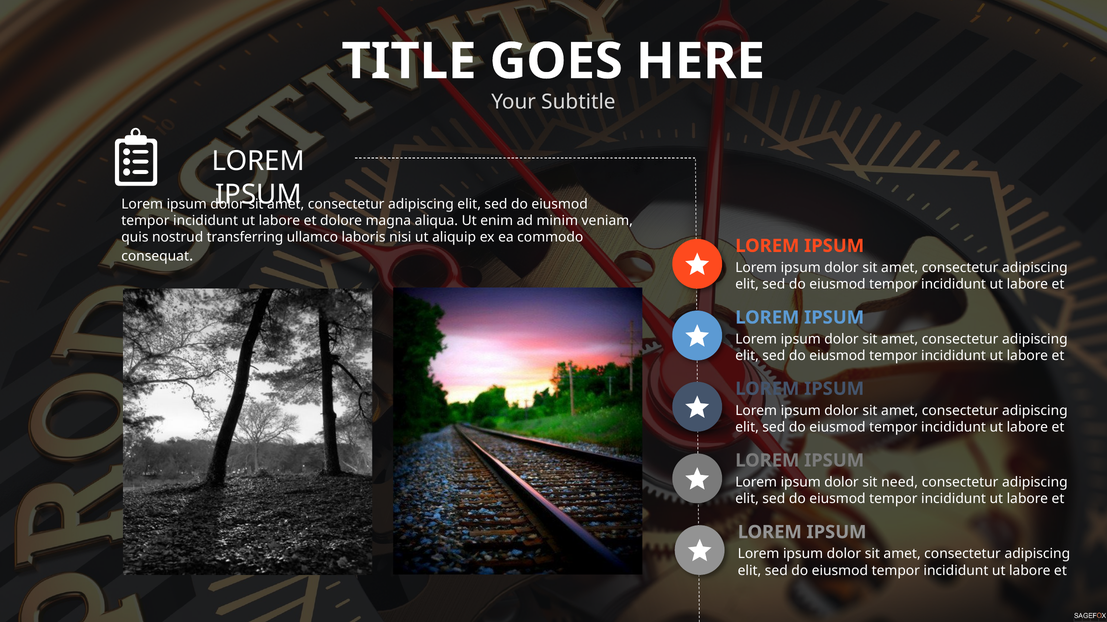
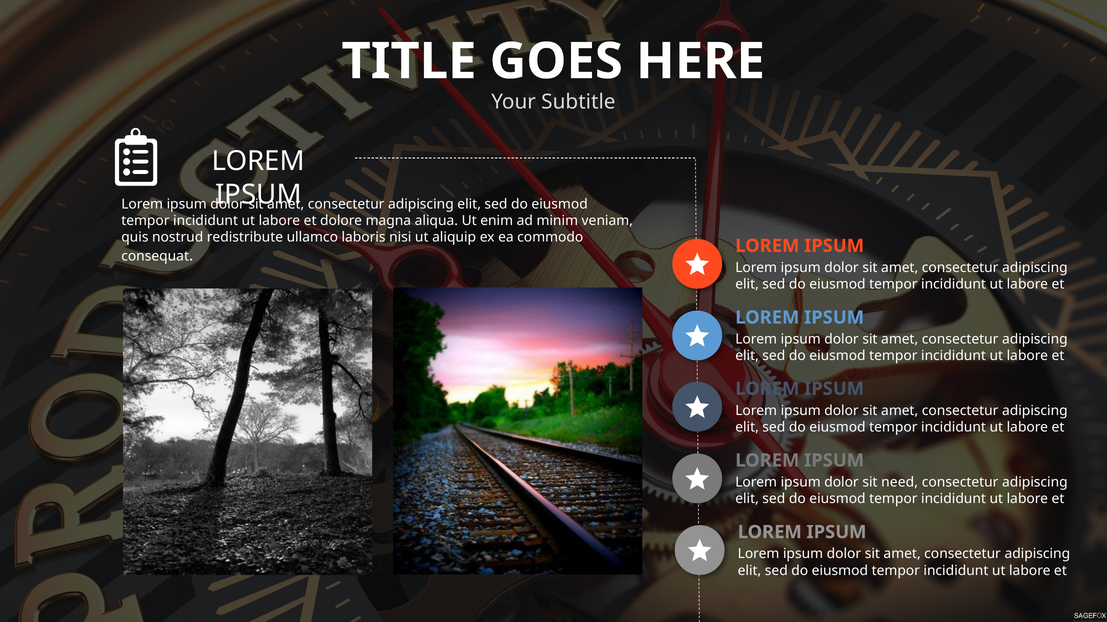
transferring: transferring -> redistribute (245, 237)
